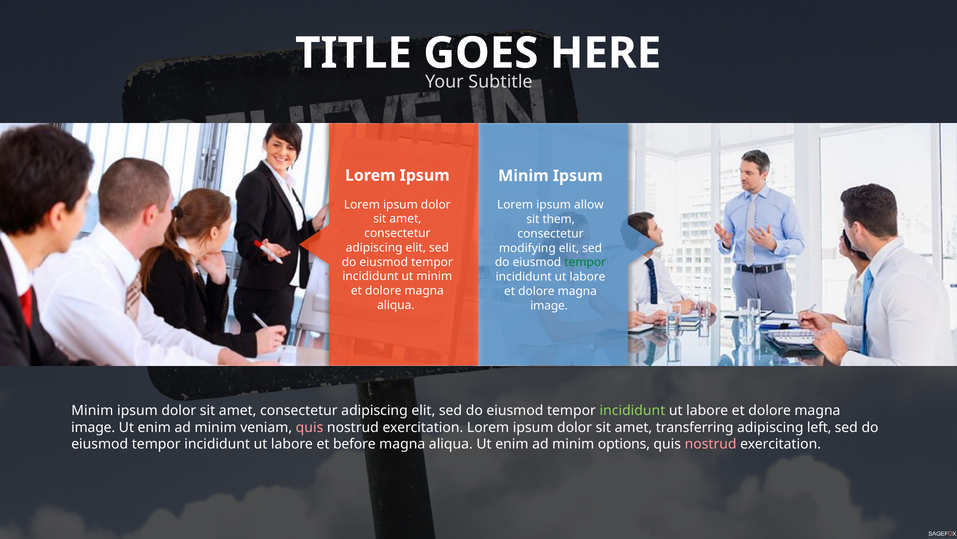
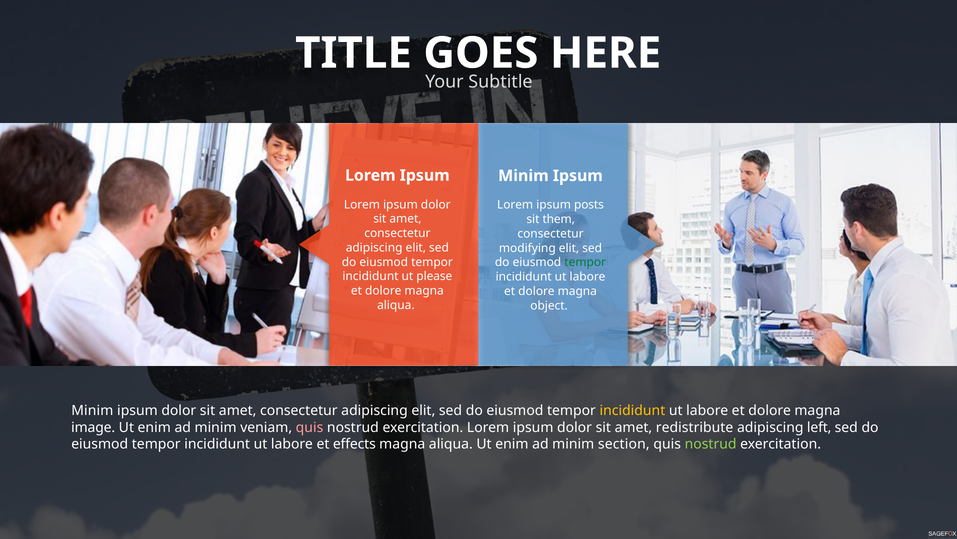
allow: allow -> posts (589, 205)
ut minim: minim -> please (434, 276)
image: image -> object (549, 305)
incididunt colour: light green -> yellow (632, 410)
transferring: transferring -> redistribute (695, 427)
before: before -> effects (354, 444)
options: options -> section (624, 444)
nostrud colour: pink -> light green (711, 444)
